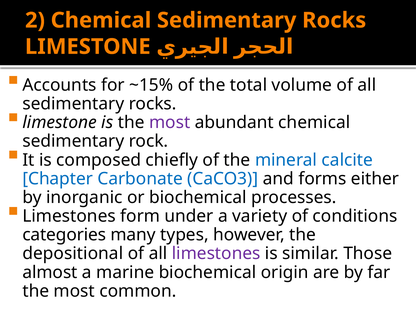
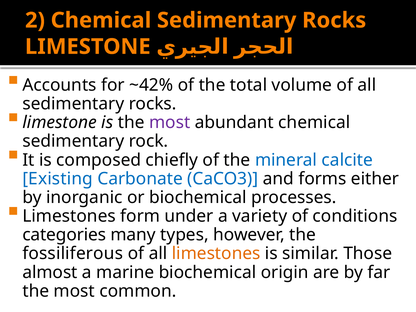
~15%: ~15% -> ~42% (151, 85)
Chapter: Chapter -> Existing (58, 179)
depositional: depositional -> fossiliferous (73, 254)
limestones colour: purple -> orange (216, 254)
